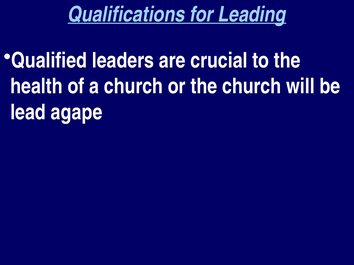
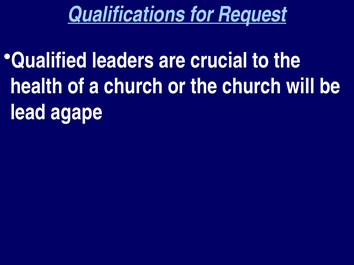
Leading: Leading -> Request (252, 14)
